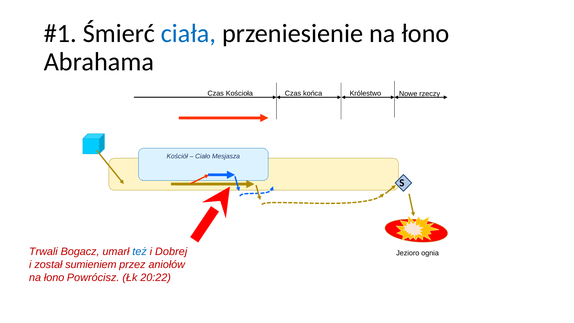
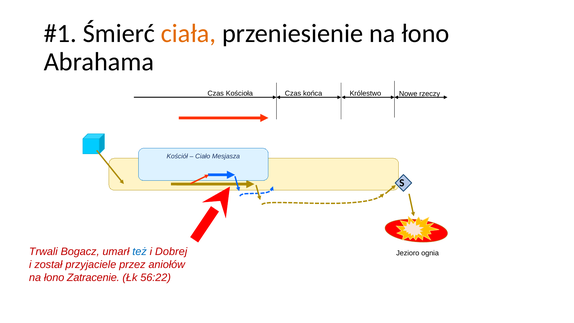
ciała colour: blue -> orange (188, 33)
sumieniem: sumieniem -> przyjaciele (91, 264)
Powrócisz: Powrócisz -> Zatracenie (93, 277)
20:22: 20:22 -> 56:22 (156, 277)
